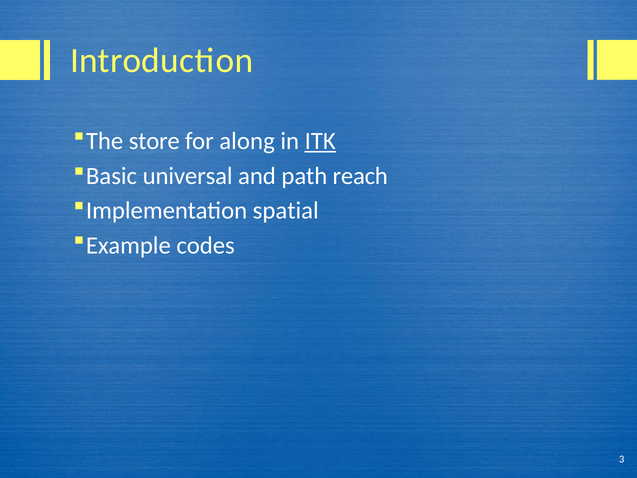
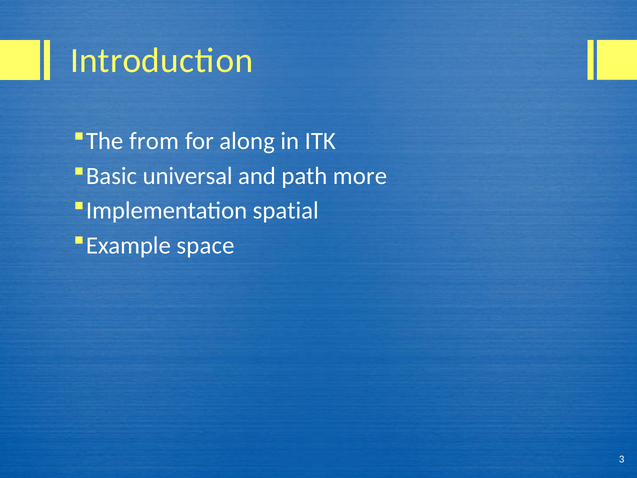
store: store -> from (154, 141)
ITK underline: present -> none (320, 141)
reach: reach -> more (360, 176)
codes: codes -> space (205, 245)
